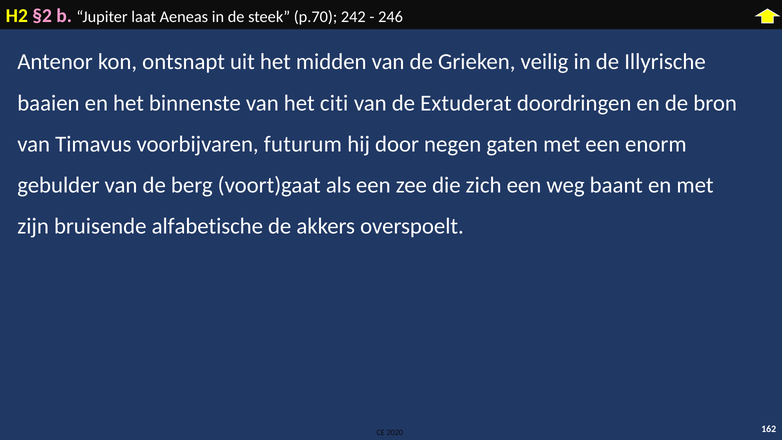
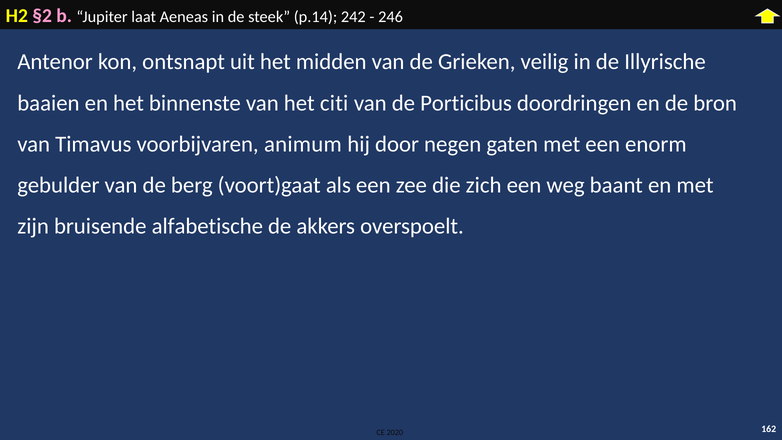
p.70: p.70 -> p.14 (316, 17)
Extuderat: Extuderat -> Porticibus (466, 103)
futurum: futurum -> animum (303, 144)
